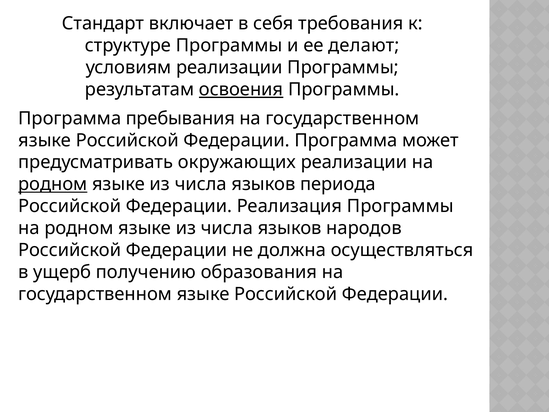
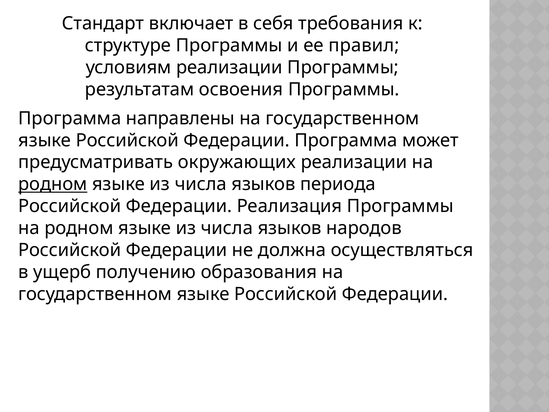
делают: делают -> правил (364, 45)
освоения underline: present -> none (241, 89)
пребывания: пребывания -> направлены (180, 118)
